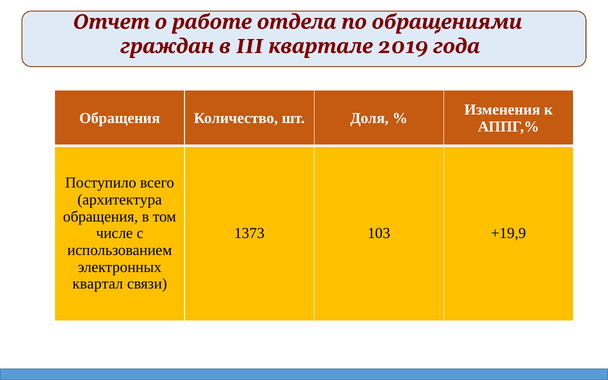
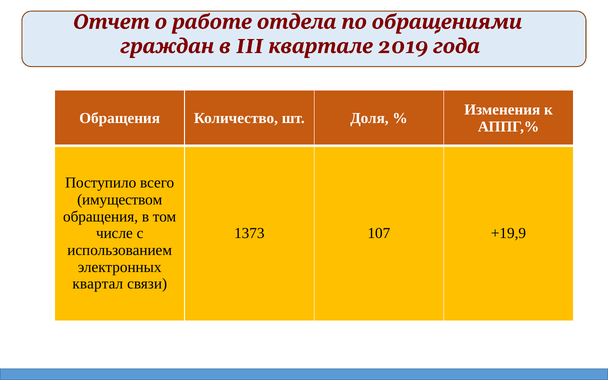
архитектура: архитектура -> имуществом (120, 200)
103: 103 -> 107 (379, 233)
